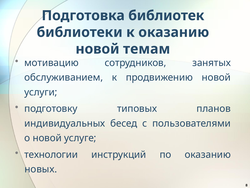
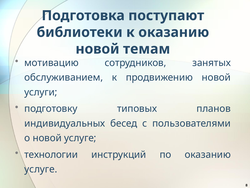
библиотек: библиотек -> поступают (166, 16)
новых: новых -> услуге (41, 169)
